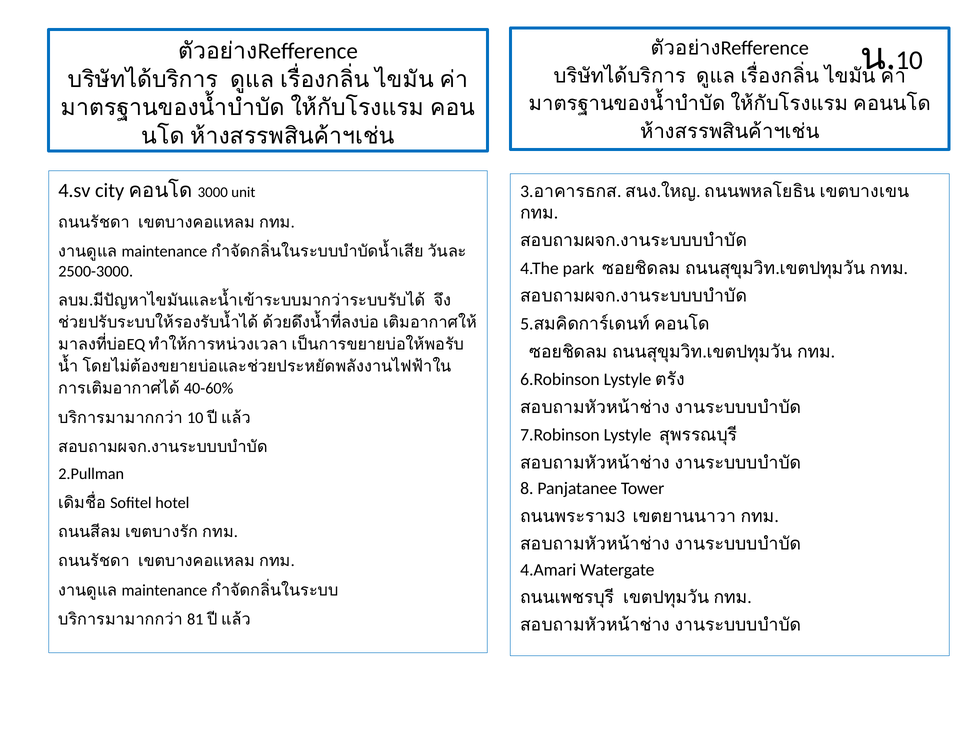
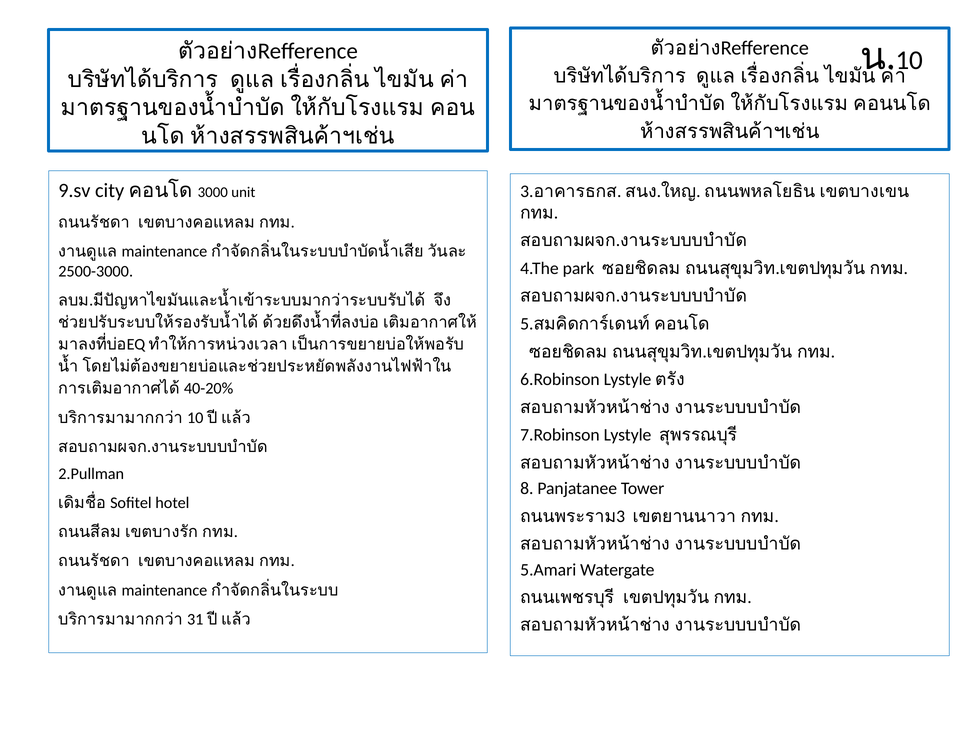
4.sv: 4.sv -> 9.sv (74, 190)
40-60%: 40-60% -> 40-20% (209, 389)
4.Amari: 4.Amari -> 5.Amari (548, 570)
81: 81 -> 31 (195, 620)
